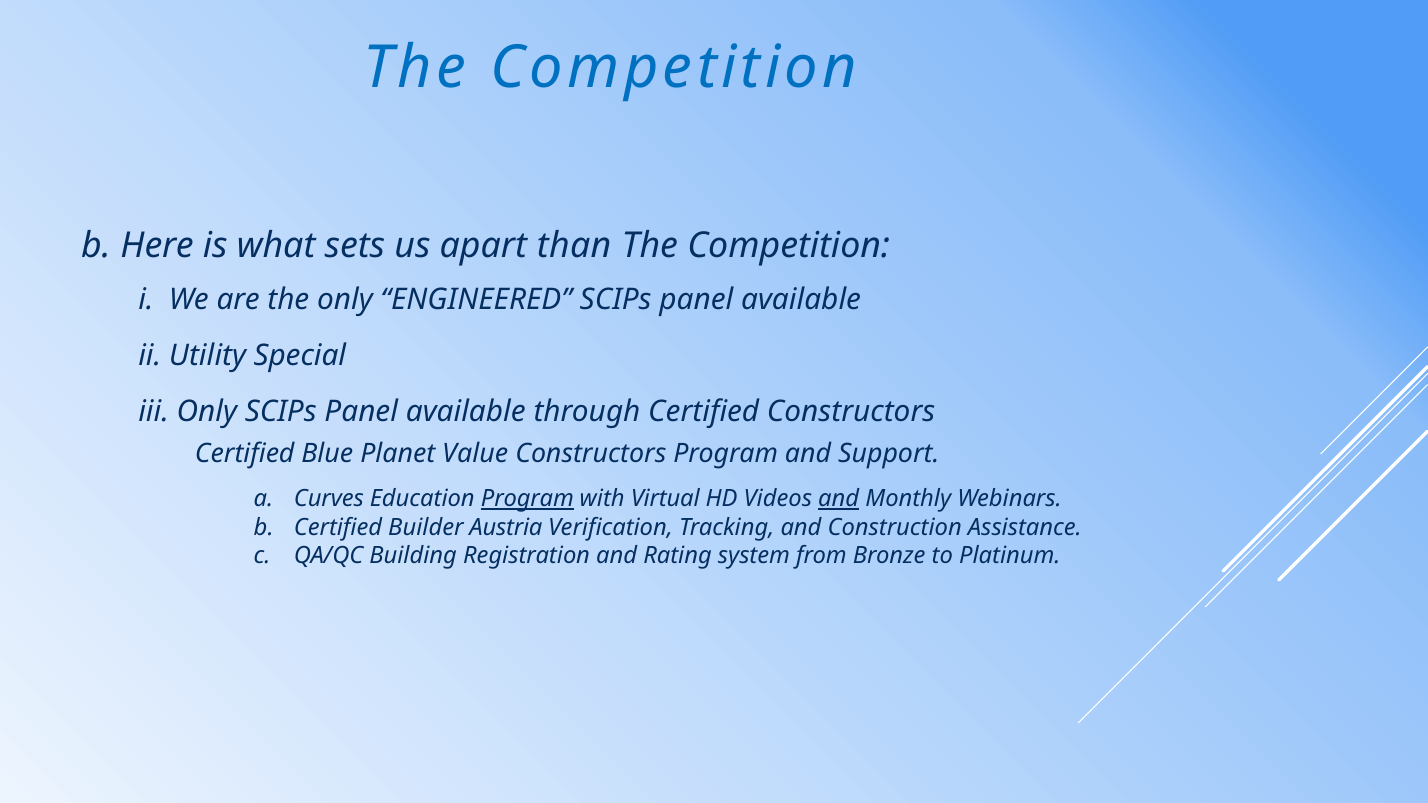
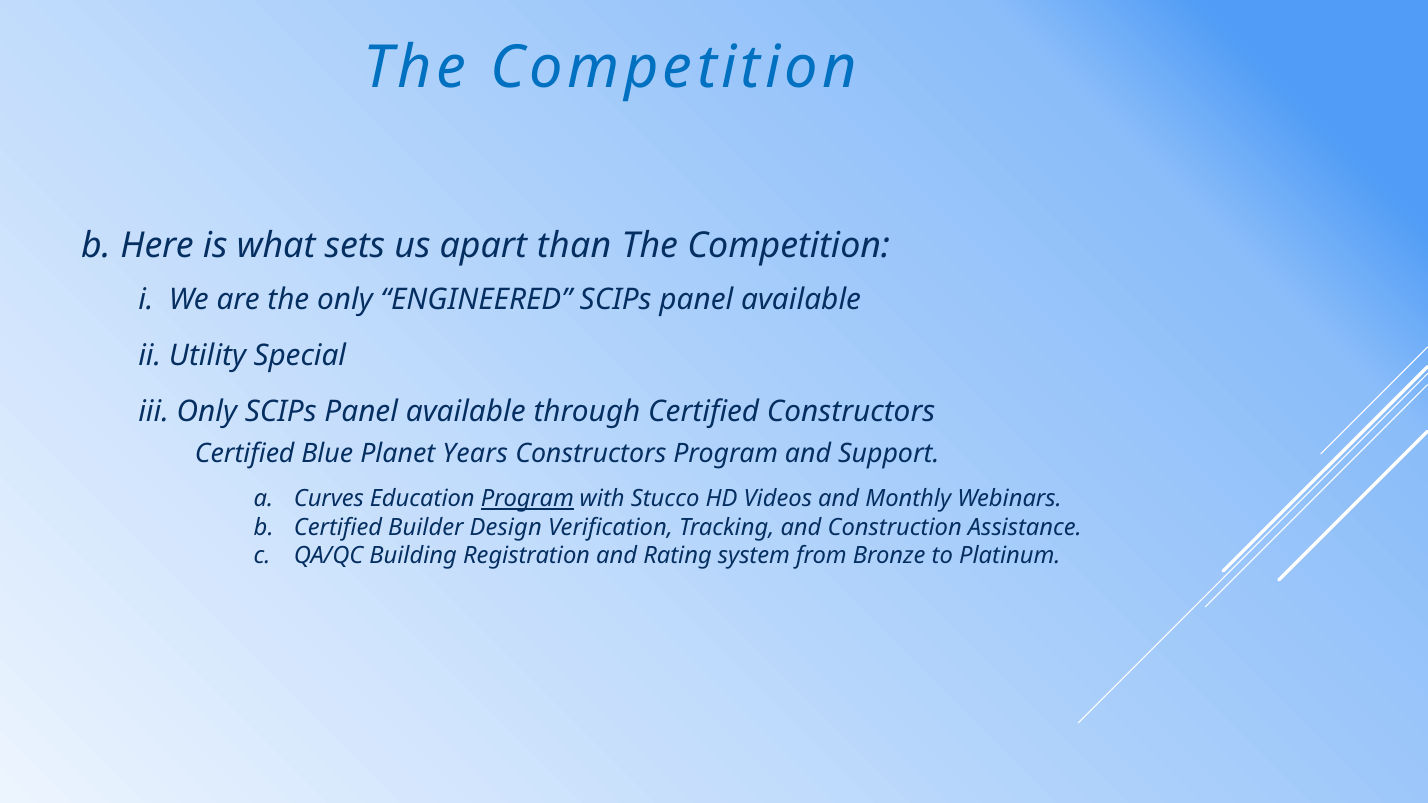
Value: Value -> Years (475, 454)
Virtual: Virtual -> Stucco (665, 499)
and underline: present -> none (839, 499)
Austria: Austria -> Design (506, 528)
